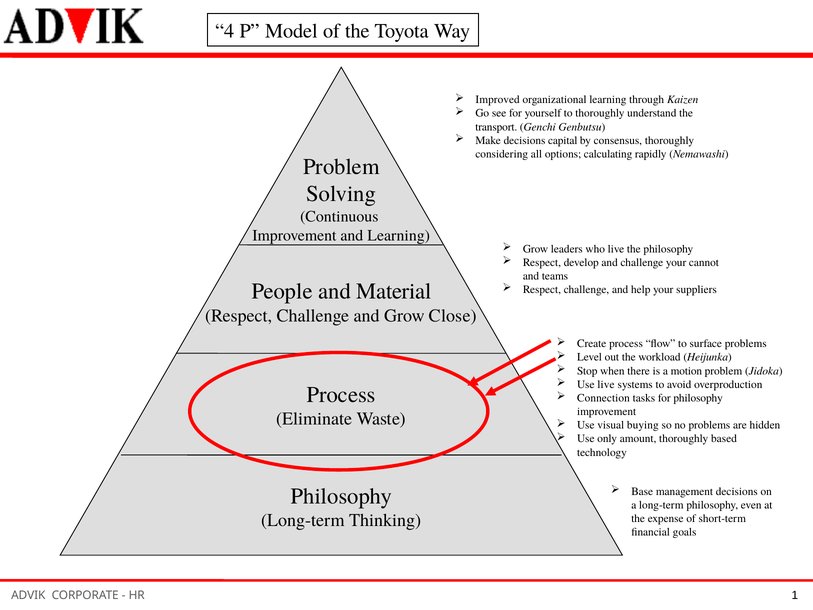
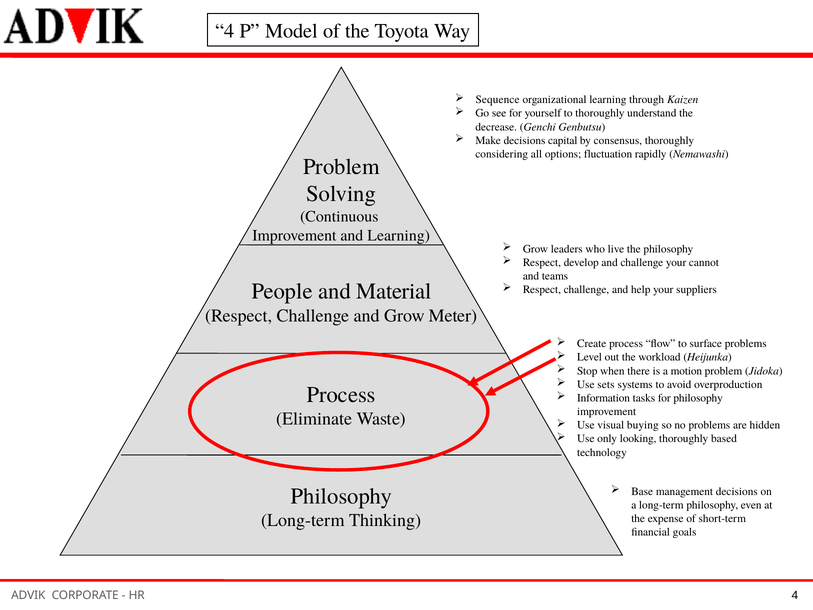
Improved: Improved -> Sequence (498, 100)
transport: transport -> decrease (496, 127)
calculating: calculating -> fluctuation (608, 154)
Close: Close -> Meter (453, 315)
Use live: live -> sets (606, 384)
Connection: Connection -> Information (604, 398)
amount: amount -> looking (638, 439)
1: 1 -> 4 (795, 595)
